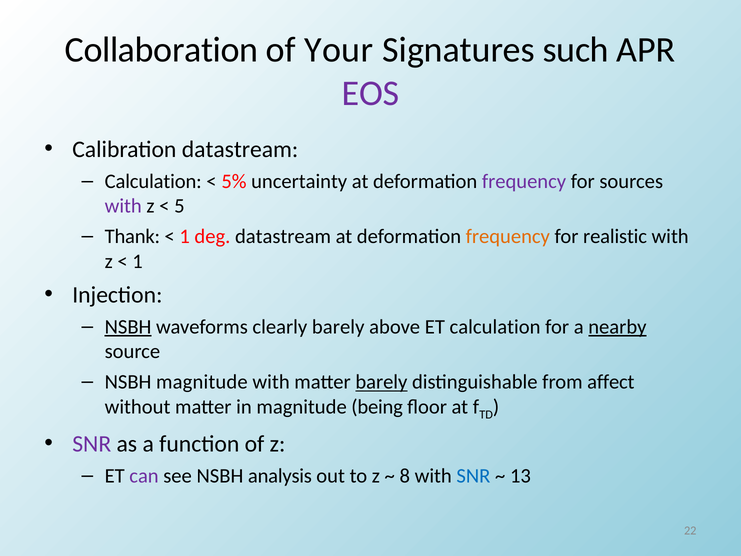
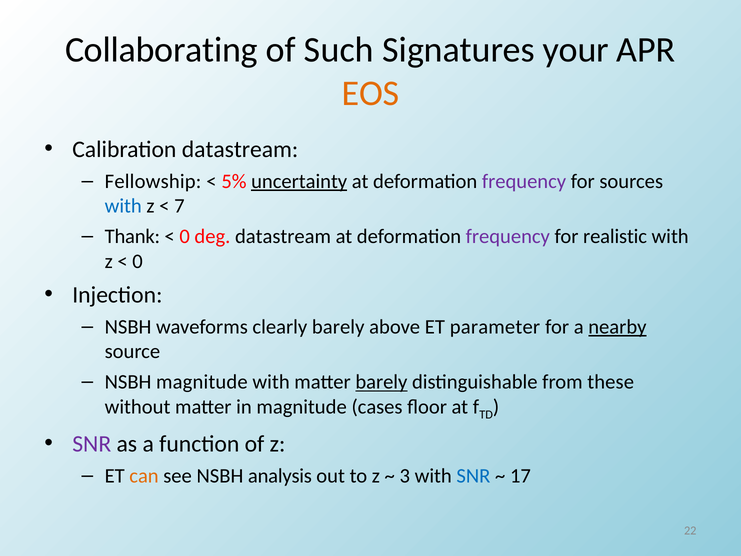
Collaboration: Collaboration -> Collaborating (161, 50)
Your: Your -> Such (339, 50)
such: such -> your (576, 50)
EOS colour: purple -> orange (371, 93)
Calculation: Calculation -> Fellowship (153, 181)
uncertainty underline: none -> present (299, 181)
with colour: purple -> blue (123, 206)
5: 5 -> 7 (179, 206)
1: 1 -> 0 (185, 237)
frequency colour: orange -> purple (508, 237)
1: 1 -> 0 (138, 261)
NSBH underline: present -> none (128, 327)
ET calculation: calculation -> parameter (495, 327)
affect: affect -> these (611, 382)
being: being -> cases (377, 407)
can colour: purple -> orange (144, 476)
8: 8 -> 3 (405, 476)
13: 13 -> 17 (520, 476)
